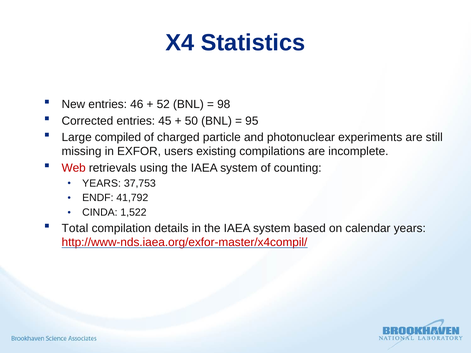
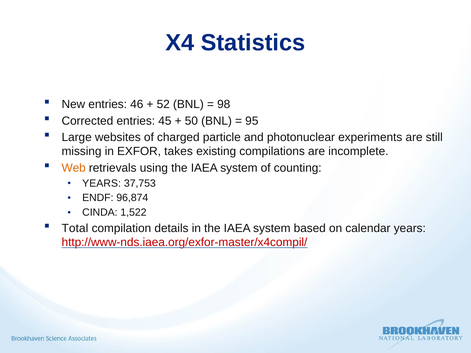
compiled: compiled -> websites (118, 137)
users: users -> takes (179, 152)
Web colour: red -> orange (74, 168)
41,792: 41,792 -> 96,874 (132, 198)
